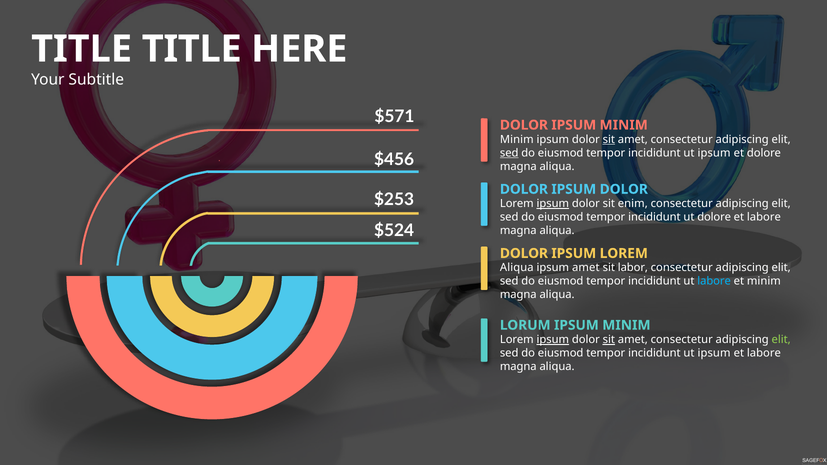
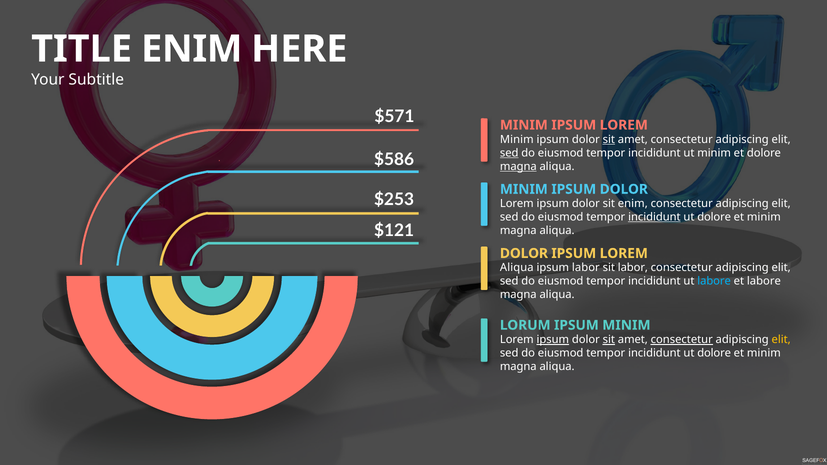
TITLE: TITLE -> ENIM (192, 49)
DOLOR: DOLOR -> MINIM (524, 125)
MINIM: MINIM -> LOREM (624, 125)
ipsum: ipsum -> minim (714, 153)
$456: $456 -> $586 (394, 159)
magna underline: none -> present (518, 166)
DOLOR: DOLOR -> MINIM (524, 189)
ipsum underline: present -> none (553, 204)
incididunt underline: none -> present (654, 217)
labore: labore -> minim (764, 217)
$524: $524 -> $121 (394, 231)
ipsum amet: amet -> labor (586, 268)
et minim: minim -> labore (764, 281)
consectetur underline: none -> present (682, 340)
elit colour: light green -> yellow (781, 340)
ipsum: ipsum -> dolore (714, 353)
labore: labore -> minim (764, 353)
